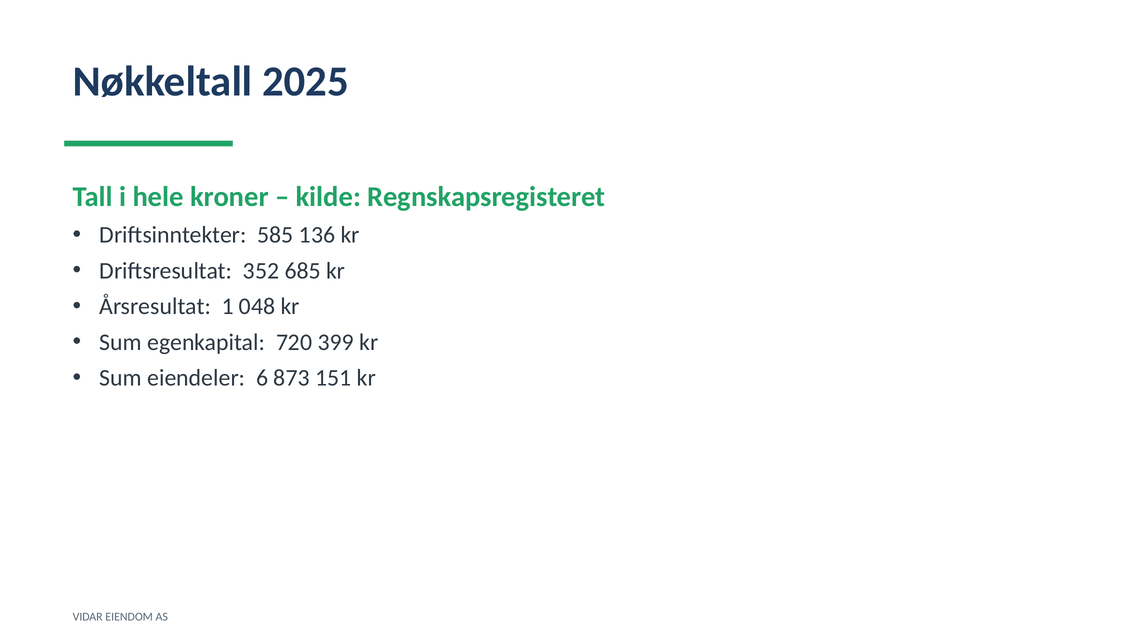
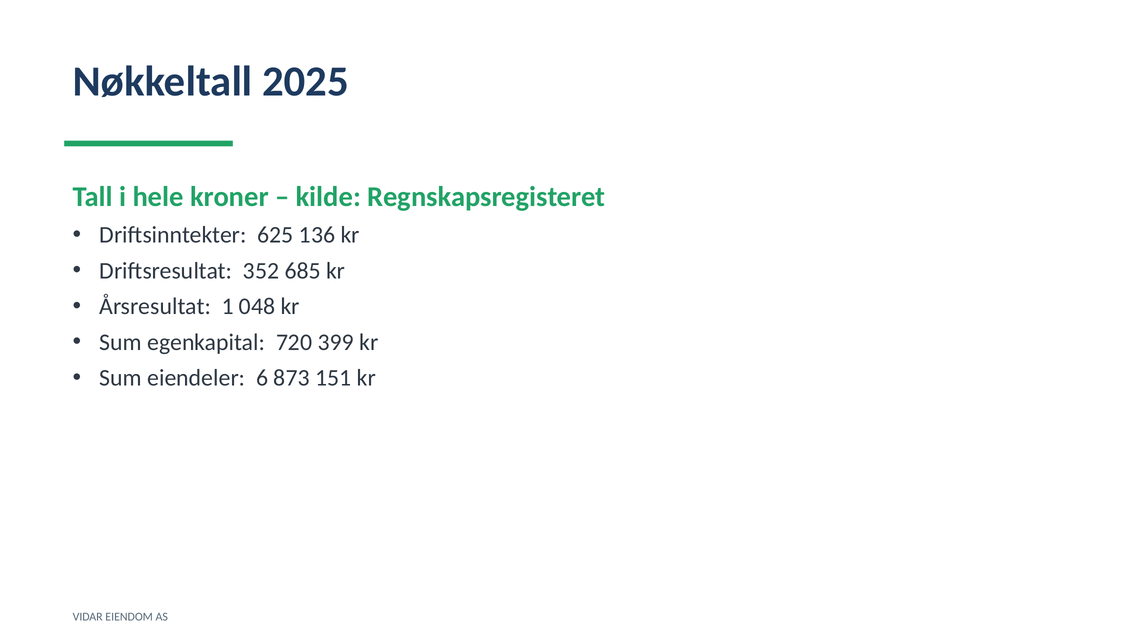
585: 585 -> 625 (275, 235)
